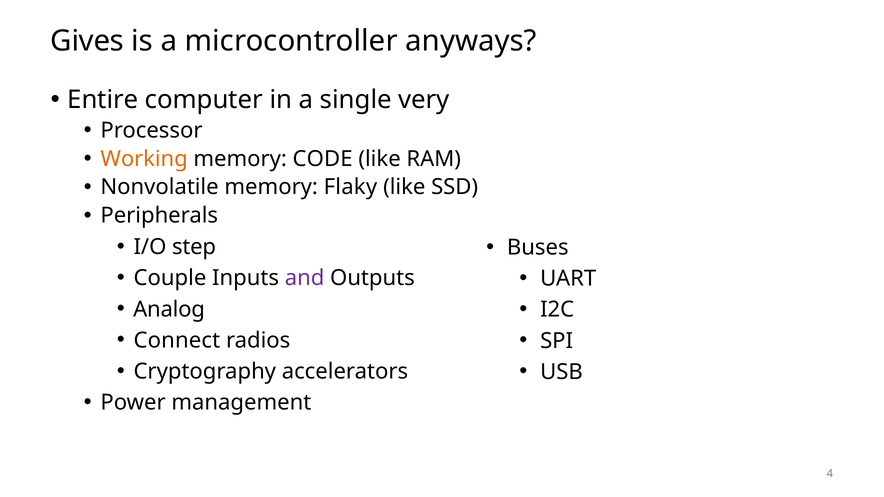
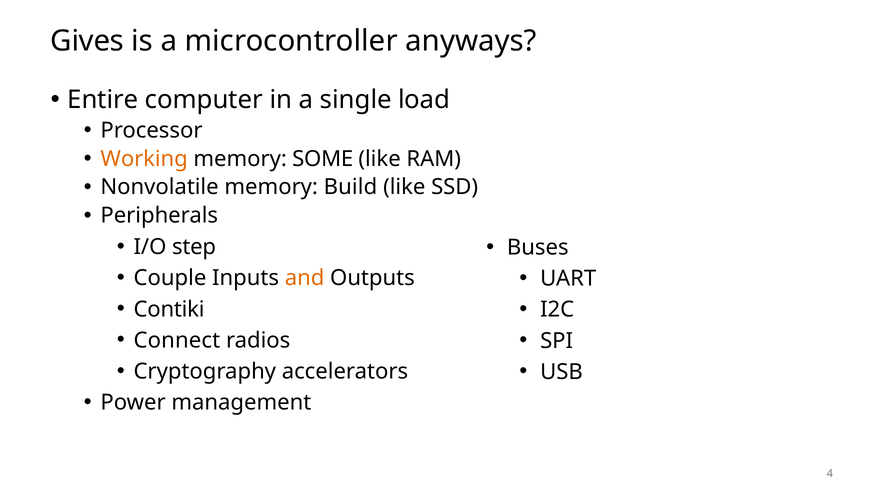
very: very -> load (424, 100)
CODE: CODE -> SOME (323, 159)
Flaky: Flaky -> Build (350, 187)
and colour: purple -> orange (305, 278)
Analog: Analog -> Contiki (169, 309)
